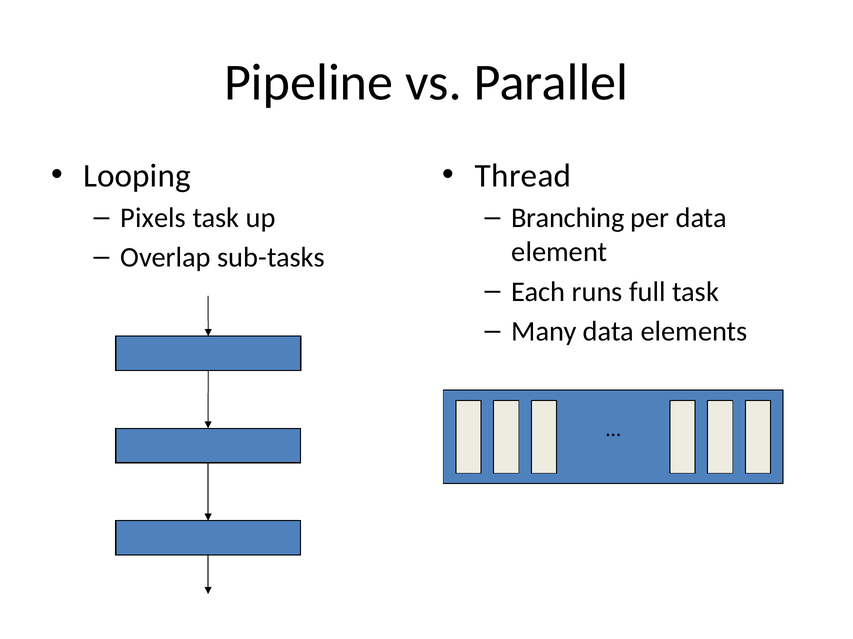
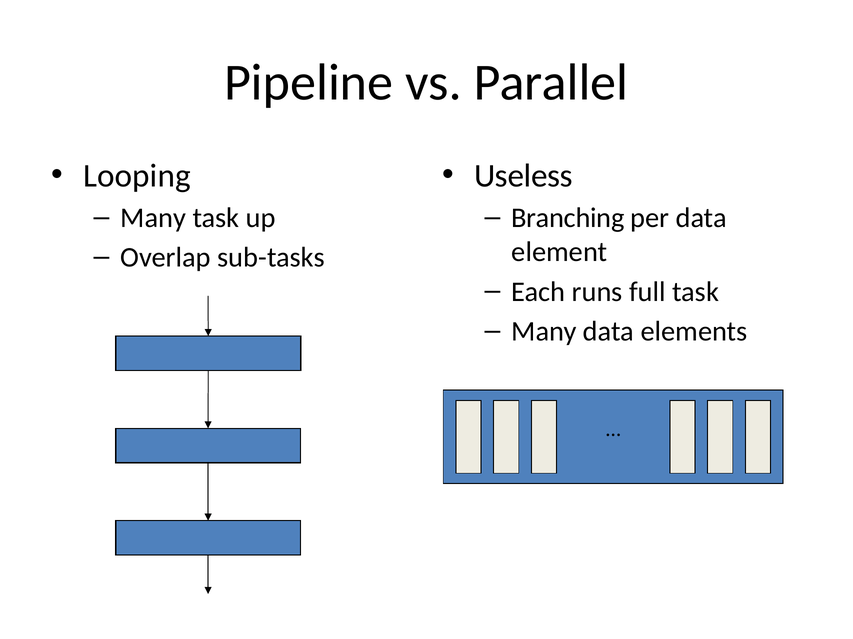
Thread: Thread -> Useless (523, 176)
Pixels: Pixels -> Many (153, 218)
